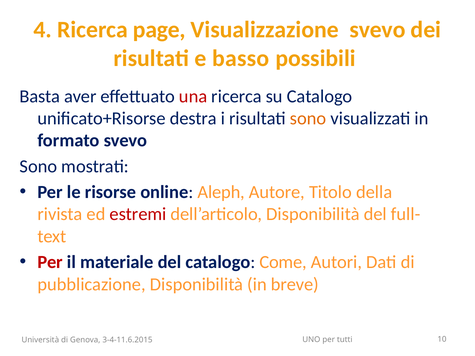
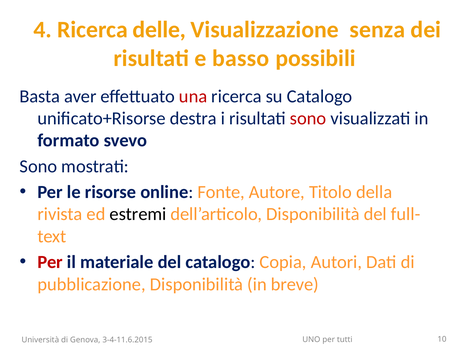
page: page -> delle (159, 30)
Visualizzazione svevo: svevo -> senza (377, 30)
sono colour: orange -> red (308, 118)
Aleph: Aleph -> Fonte (221, 192)
estremi colour: red -> black (138, 214)
Come: Come -> Copia (283, 262)
